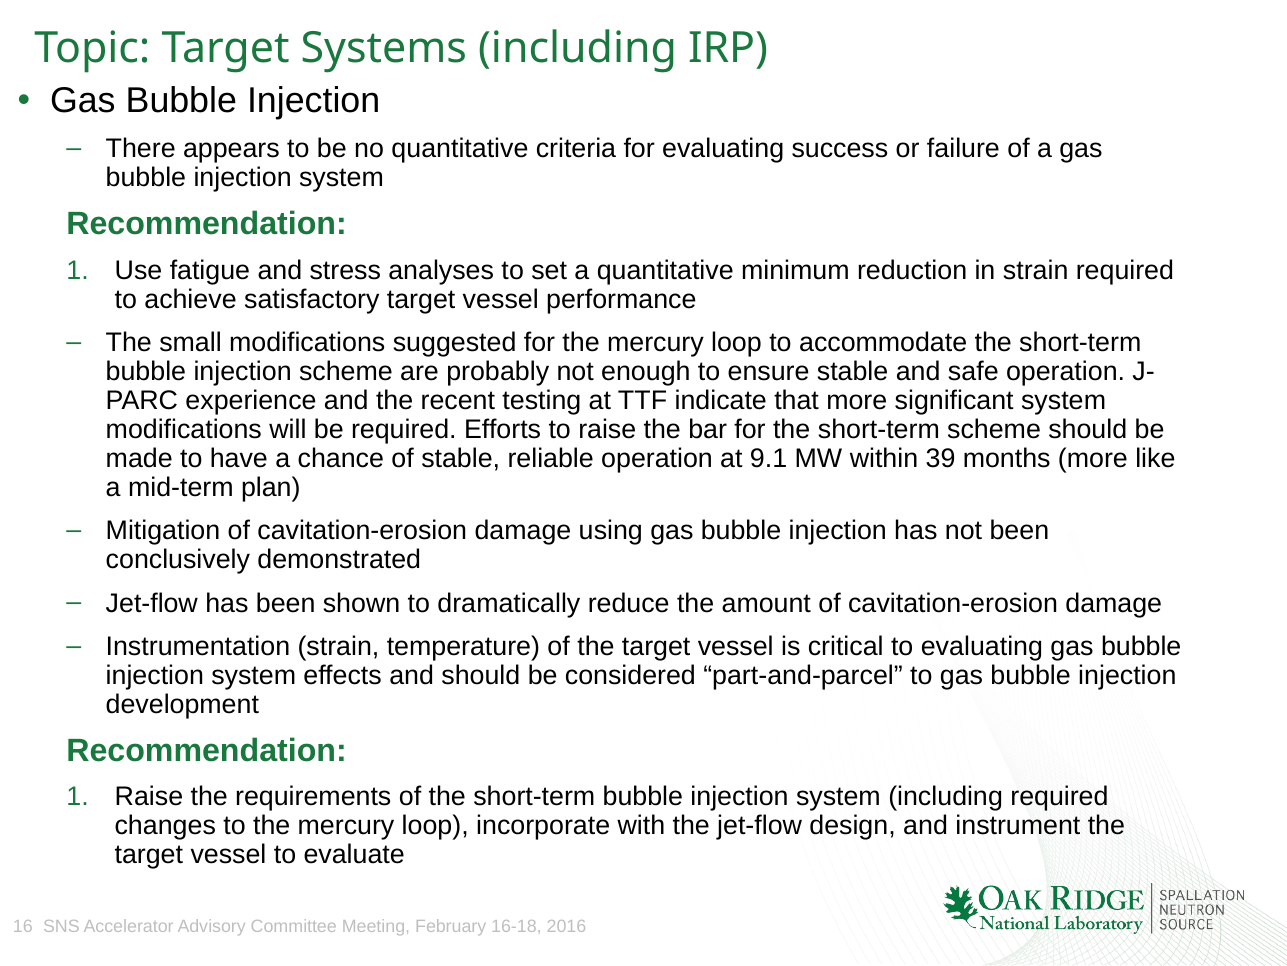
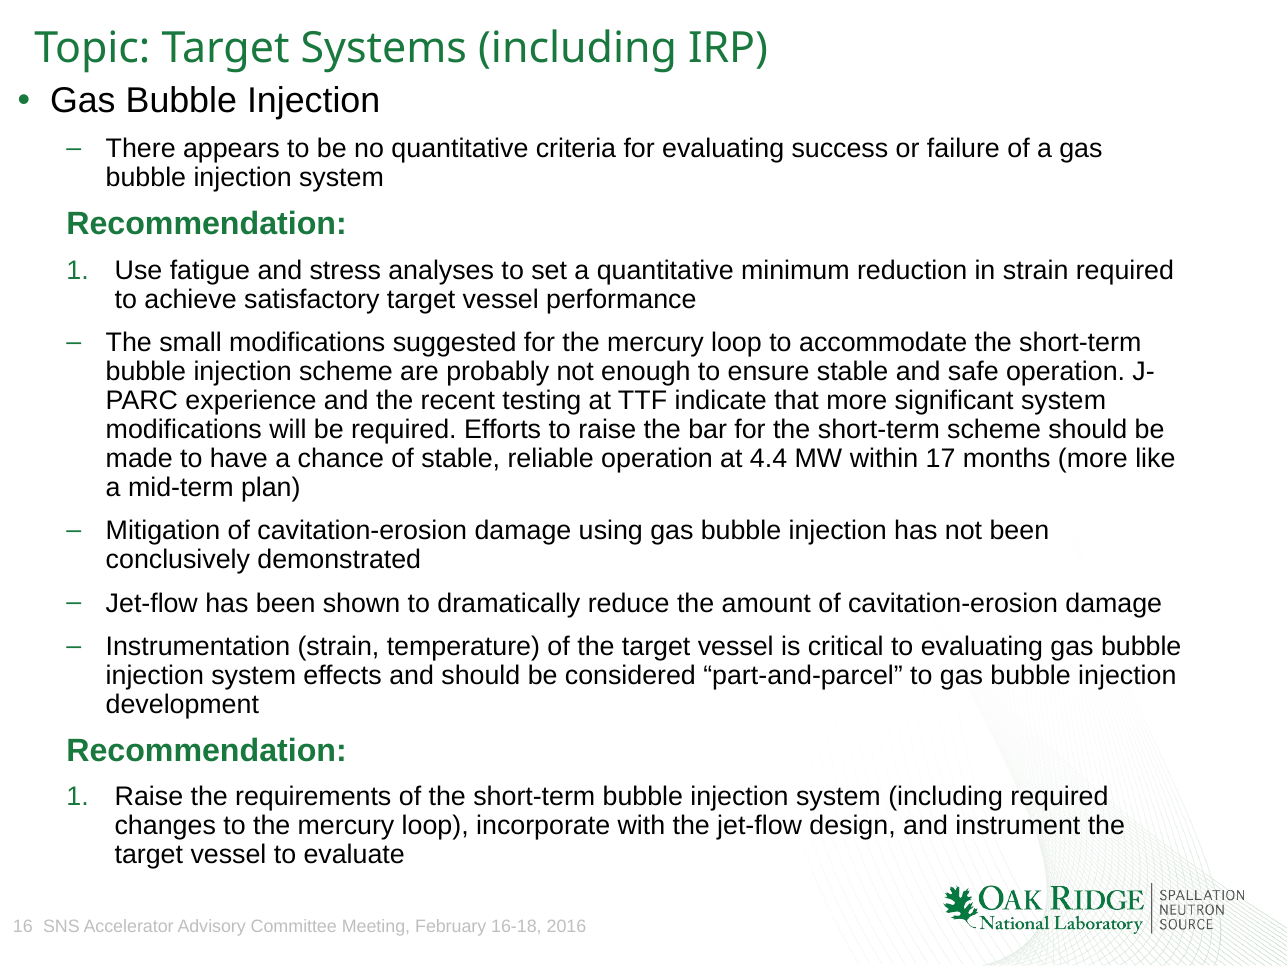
9.1: 9.1 -> 4.4 (769, 458)
39: 39 -> 17 (940, 458)
